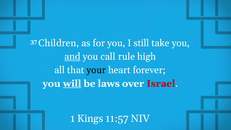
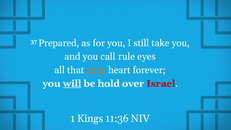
Children: Children -> Prepared (59, 43)
and underline: present -> none (72, 57)
high: high -> eyes (147, 57)
your colour: black -> orange (96, 70)
laws: laws -> hold (109, 84)
11:57: 11:57 -> 11:36 (117, 119)
